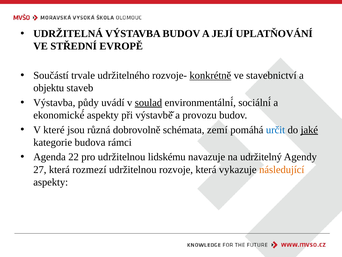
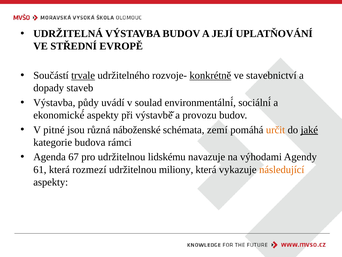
trvale underline: none -> present (83, 75)
objektu: objektu -> dopady (49, 88)
soulad underline: present -> none (148, 102)
které: které -> pitné (54, 130)
dobrovolně: dobrovolně -> náboženské (137, 130)
určit colour: blue -> orange (276, 130)
22: 22 -> 67 (74, 157)
udržitelný: udržitelný -> výhodami (261, 157)
27: 27 -> 61 (40, 169)
rozvoje: rozvoje -> miliony (176, 169)
